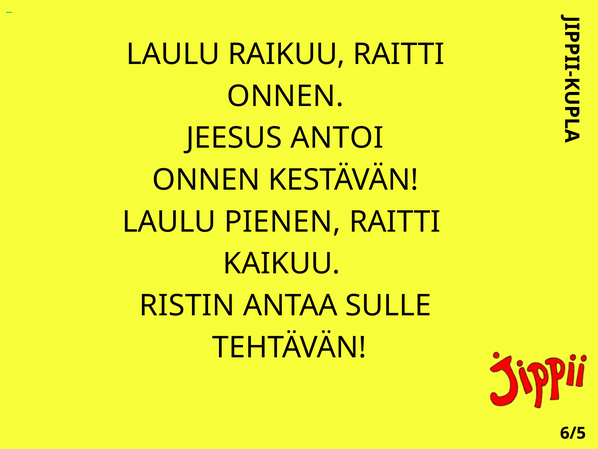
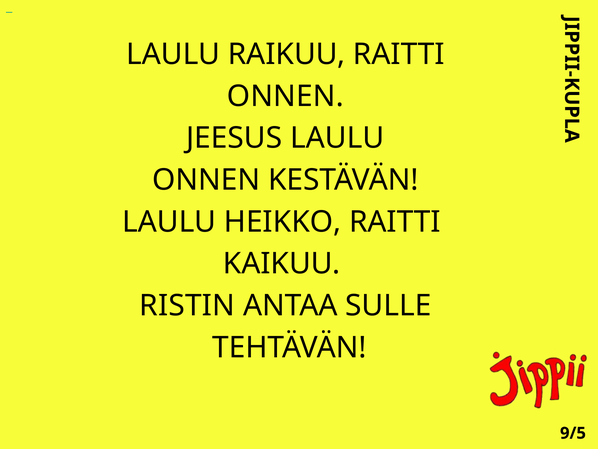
JEESUS ANTOI: ANTOI -> LAULU (337, 138)
PIENEN: PIENEN -> HEIKKO (283, 222)
6/5: 6/5 -> 9/5 (573, 433)
